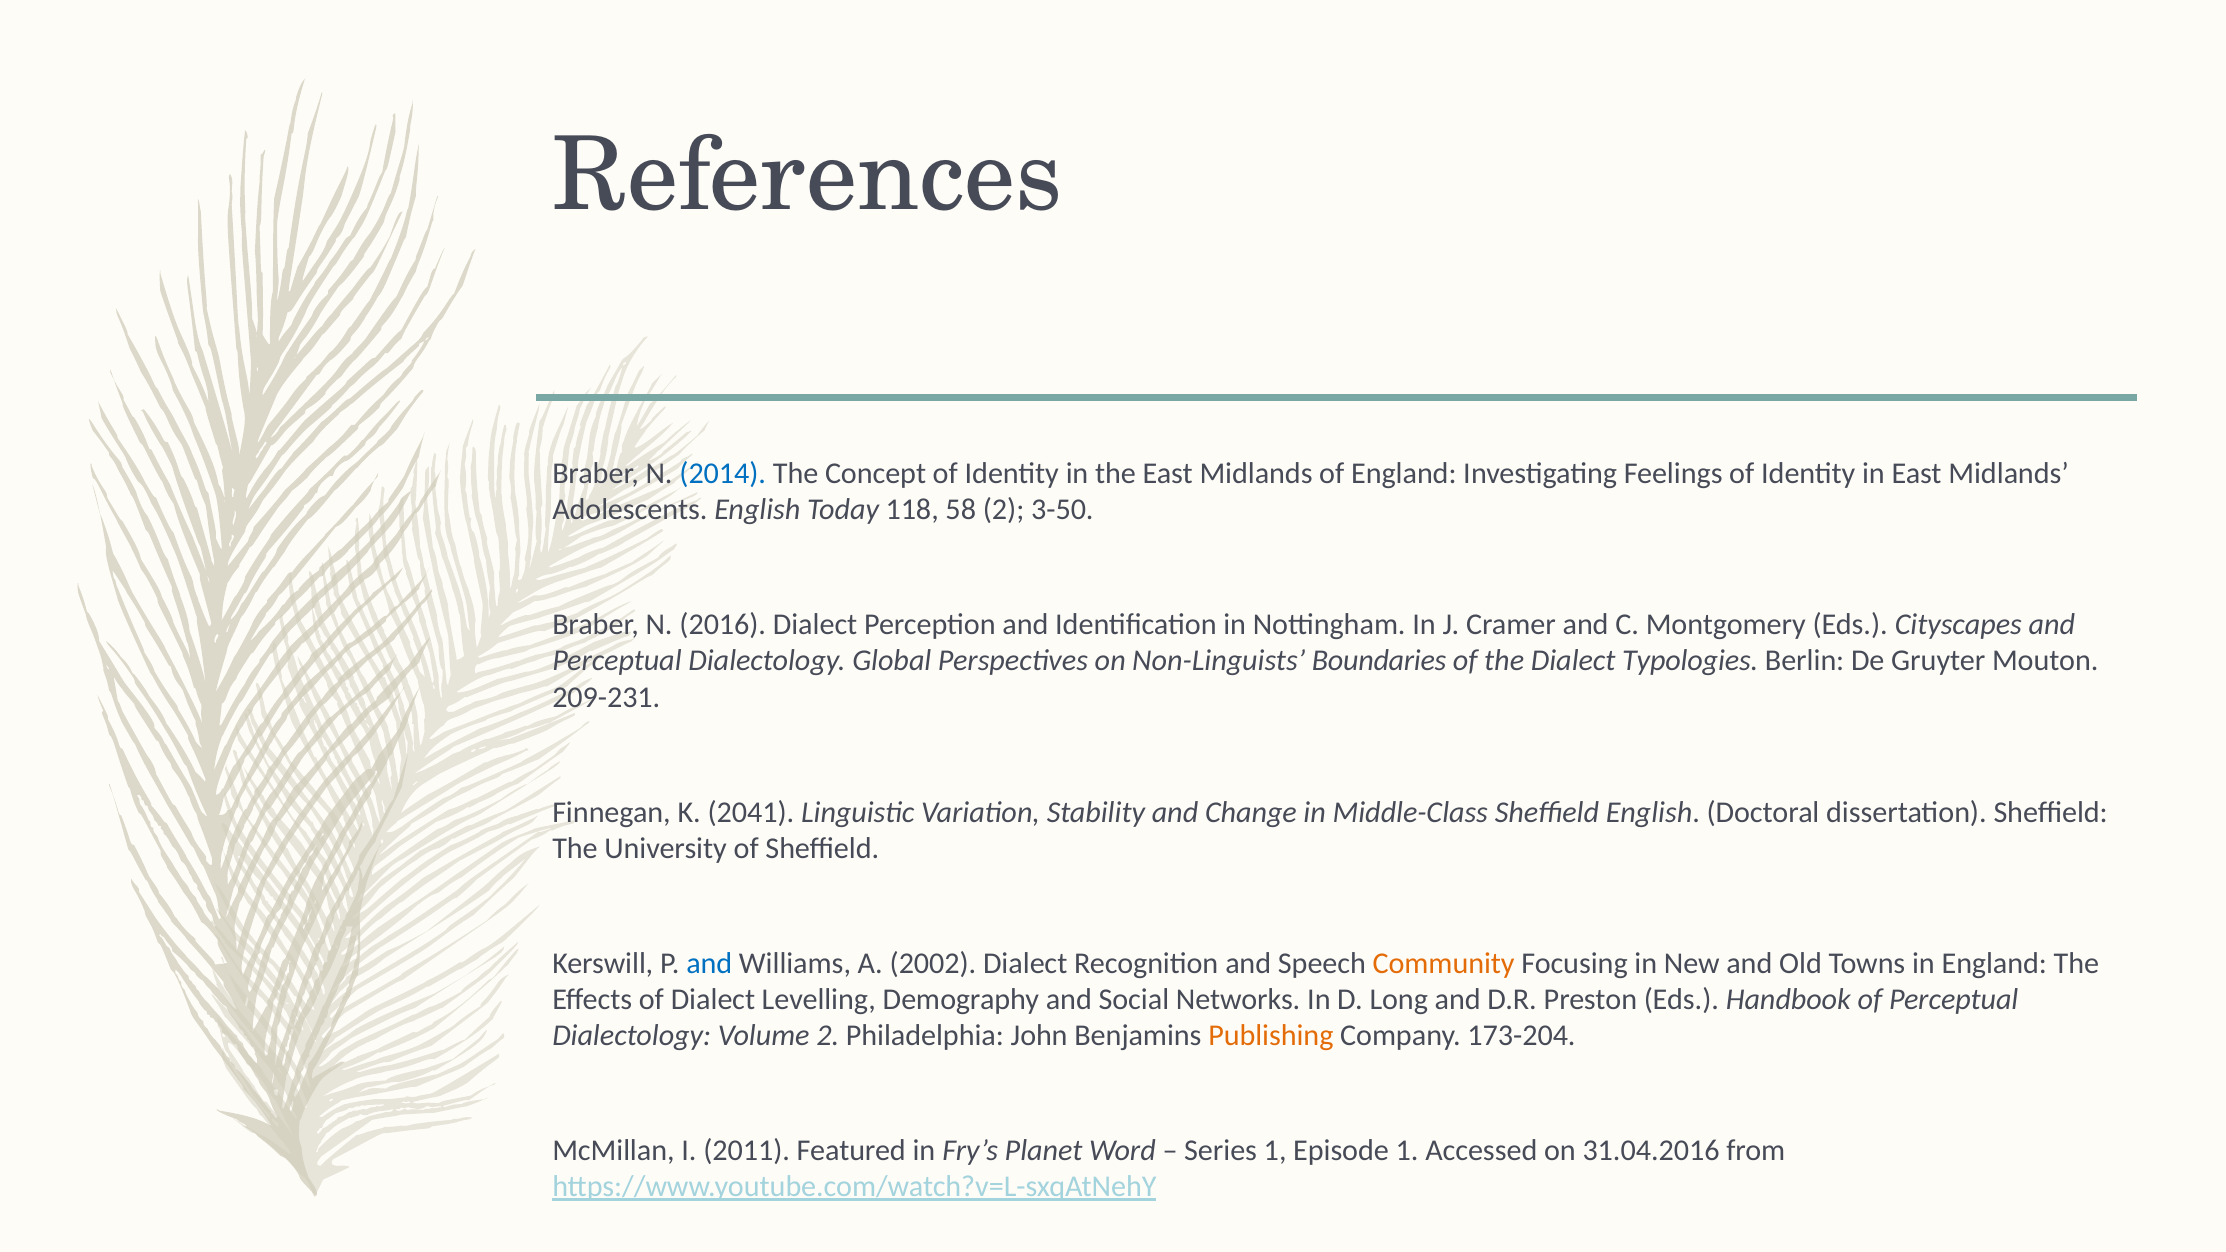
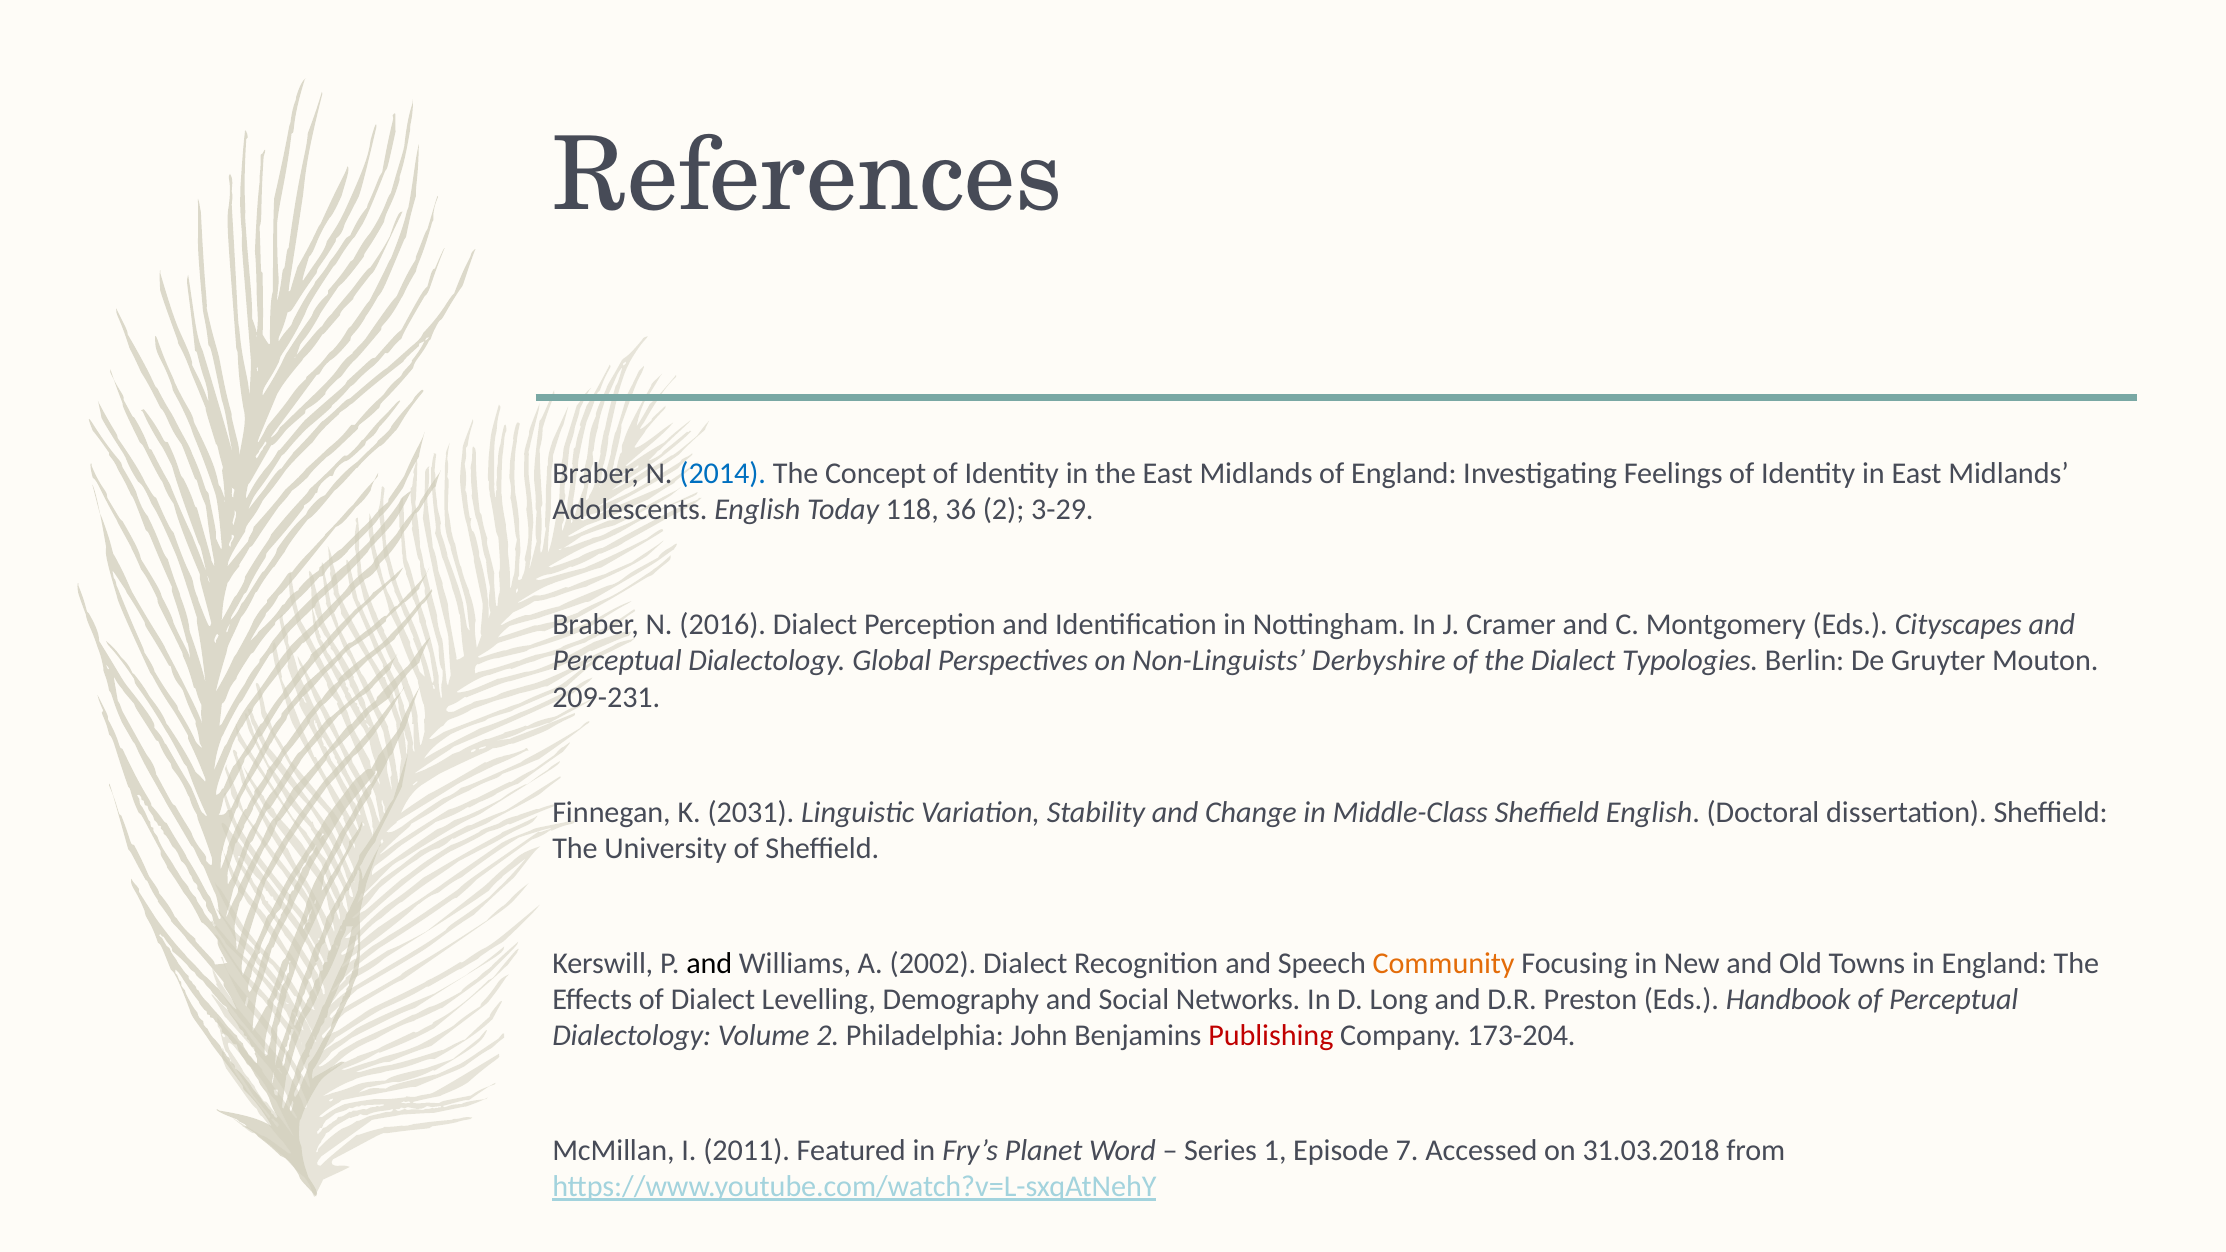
58: 58 -> 36 (961, 510)
3-50: 3-50 -> 3-29 (1062, 510)
Boundaries: Boundaries -> Derbyshire (1379, 661)
2041: 2041 -> 2031 (751, 812)
and colour: blue -> black (709, 964)
Publishing colour: orange -> red (1271, 1036)
Episode 1: 1 -> 7 (1407, 1151)
31.04.2016: 31.04.2016 -> 31.03.2018 (1651, 1151)
